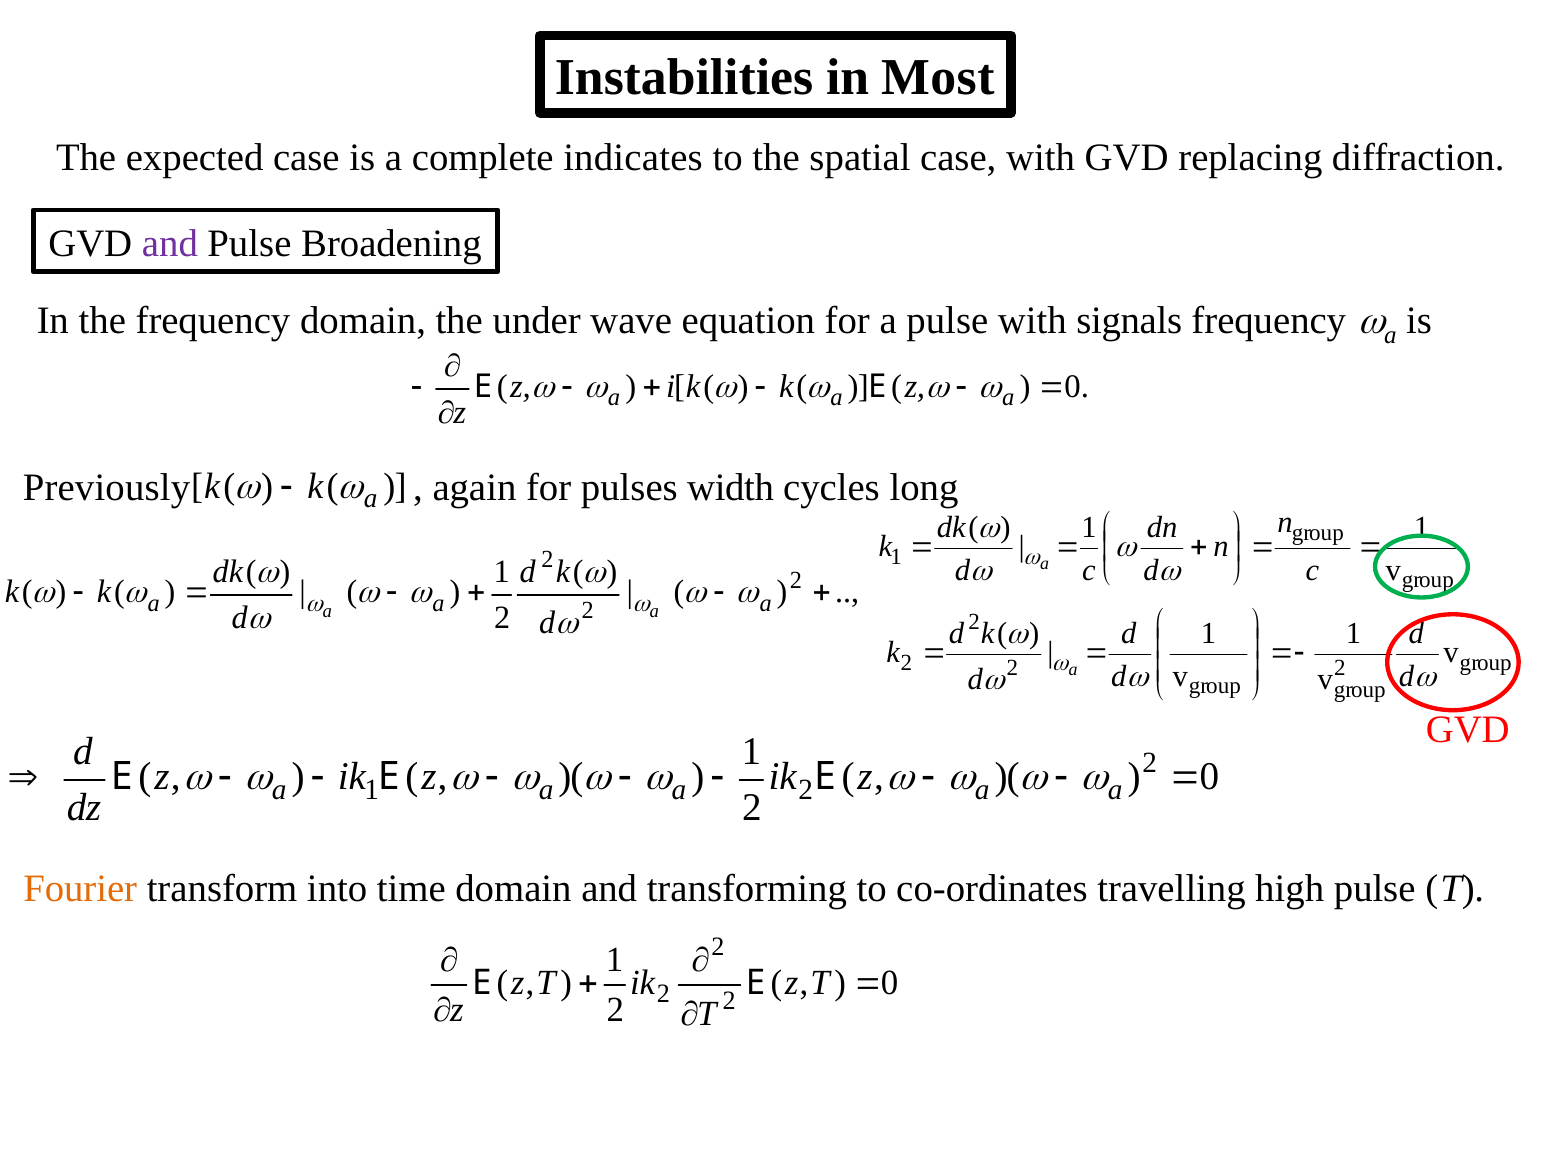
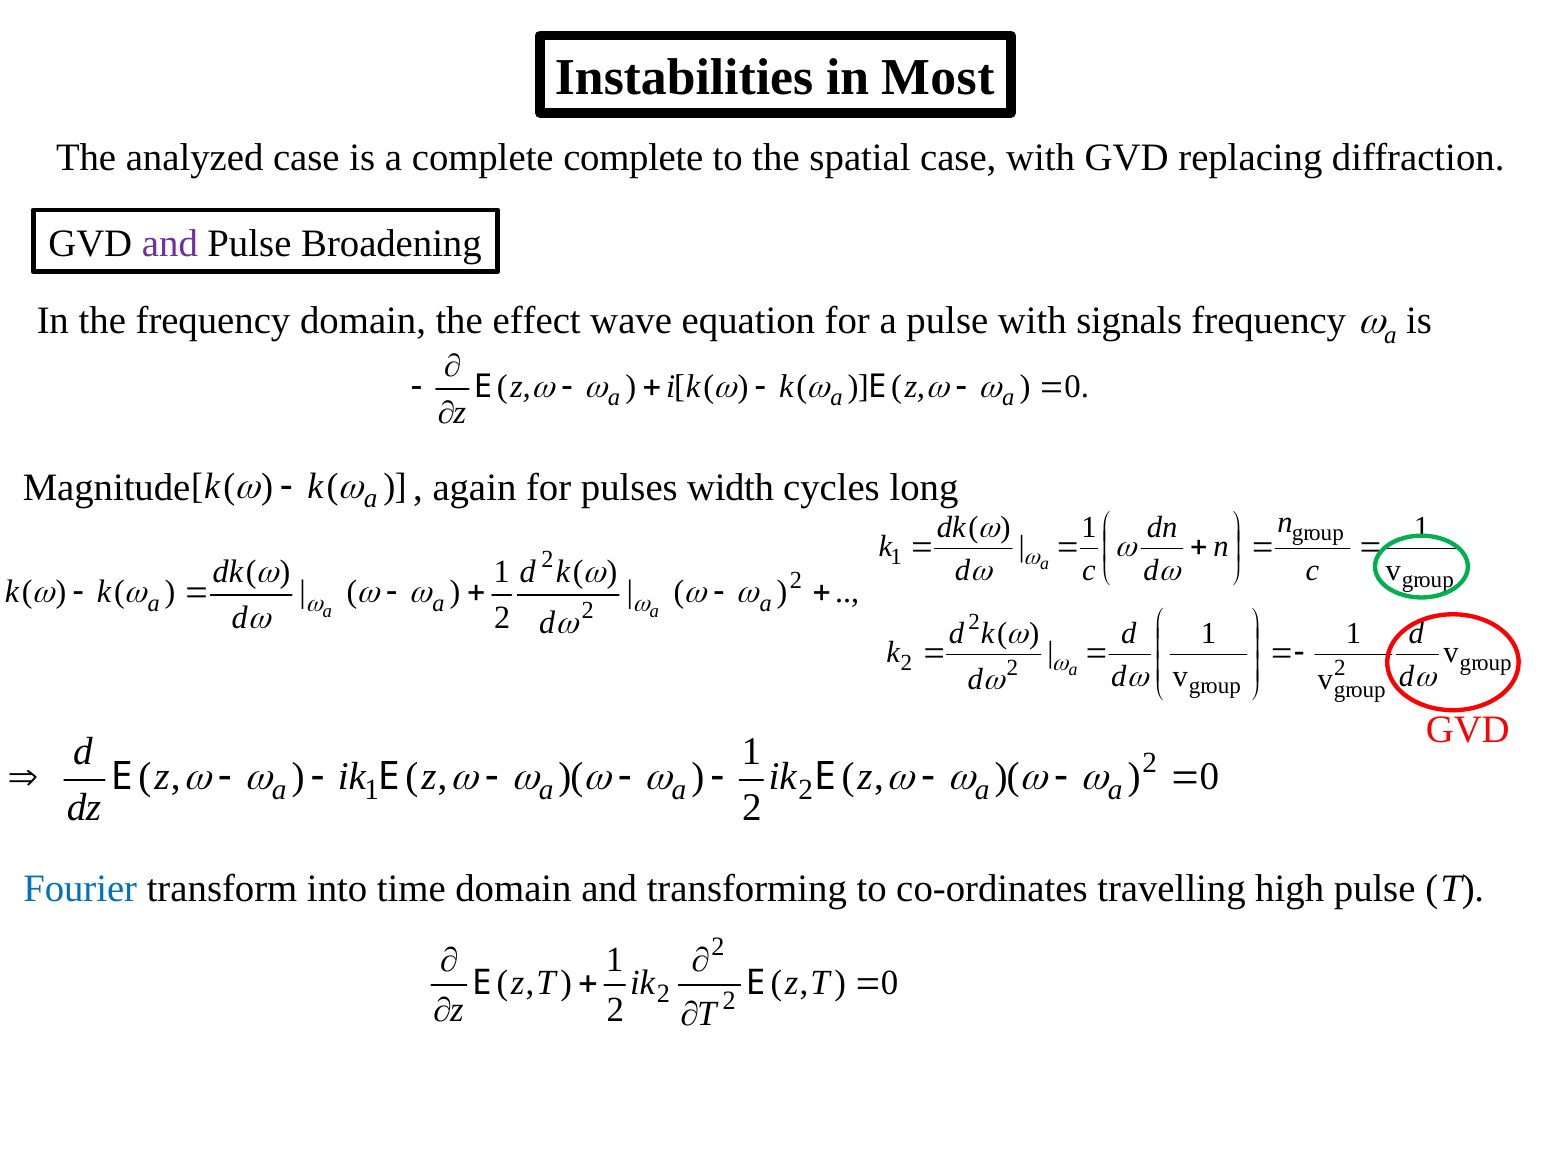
expected: expected -> analyzed (195, 157)
complete indicates: indicates -> complete (633, 157)
under: under -> effect (537, 320)
Previously: Previously -> Magnitude (107, 487)
Fourier colour: orange -> blue (80, 888)
